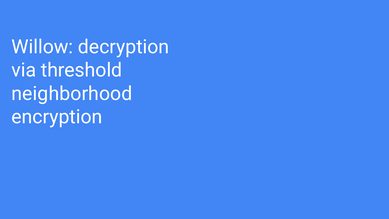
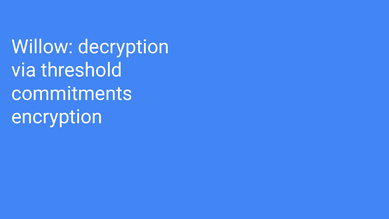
neighborhood: neighborhood -> commitments (72, 94)
